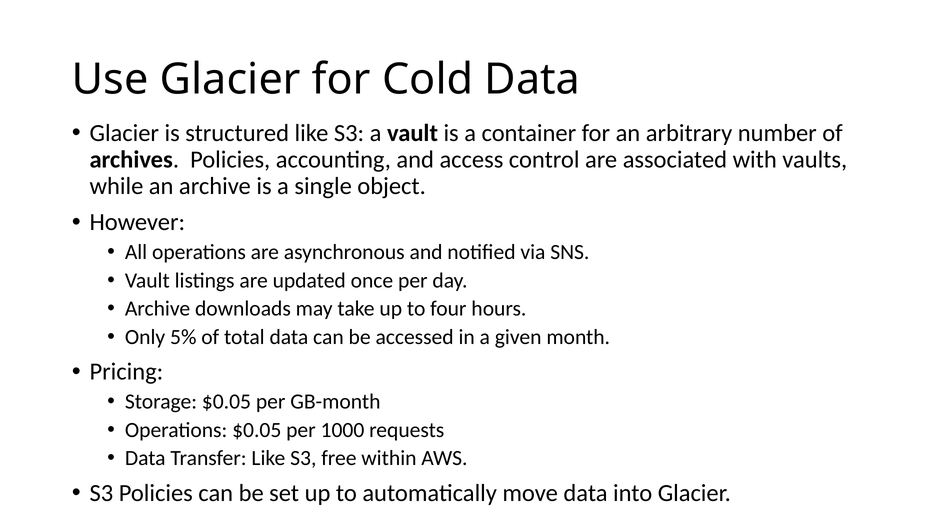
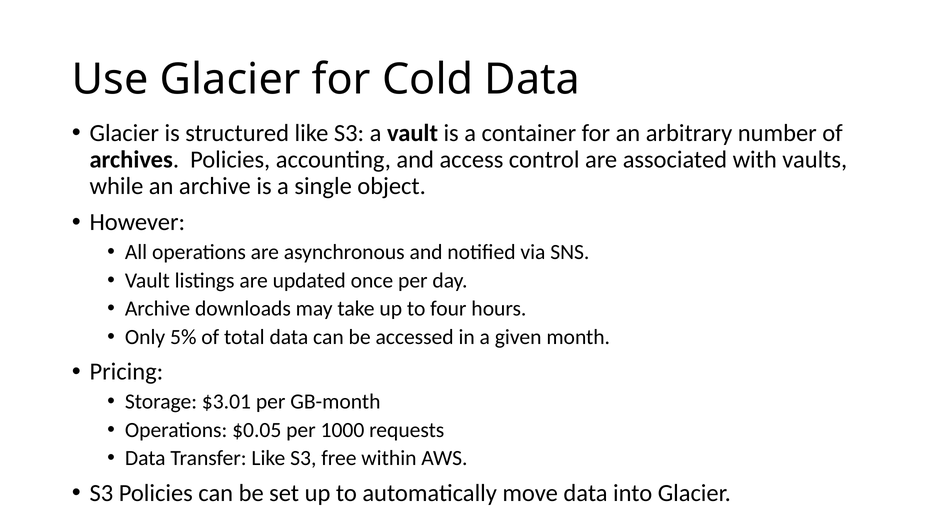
Storage $0.05: $0.05 -> $3.01 (226, 401)
